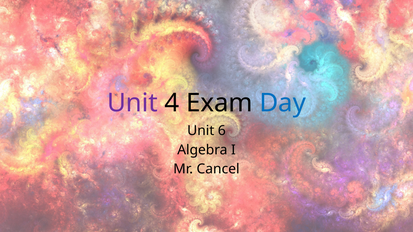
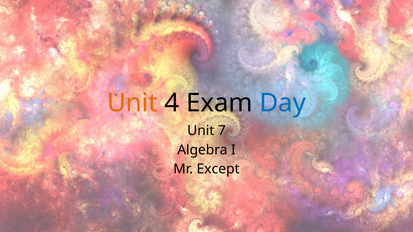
Unit colour: purple -> orange (132, 103)
6: 6 -> 7 (222, 131)
Cancel: Cancel -> Except (218, 169)
